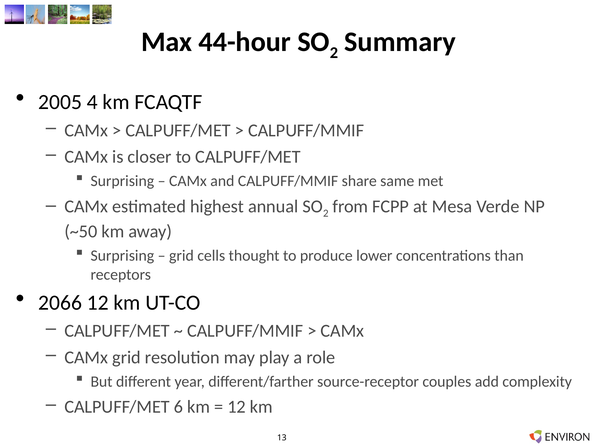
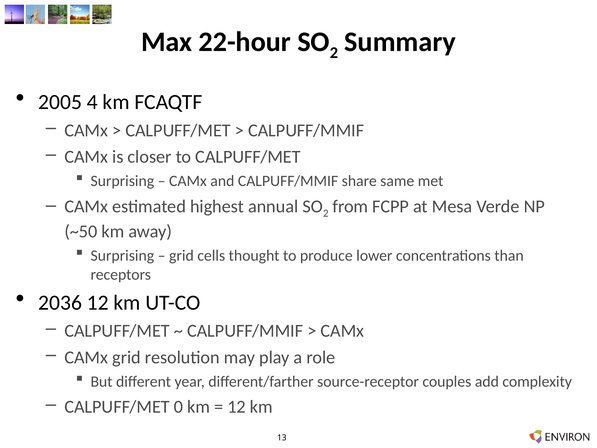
44-hour: 44-hour -> 22-hour (245, 42)
2066: 2066 -> 2036 (60, 302)
6: 6 -> 0 (179, 407)
